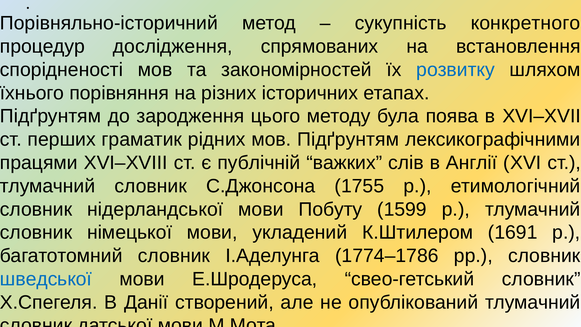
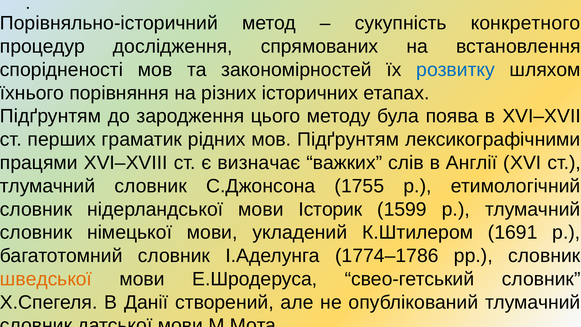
публічній: публічній -> визначає (259, 163)
Побуту: Побуту -> Історик (330, 209)
шведської colour: blue -> orange (46, 279)
